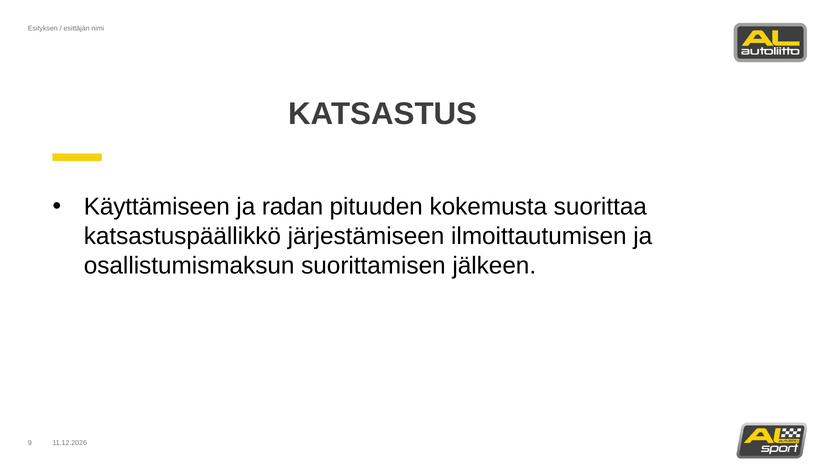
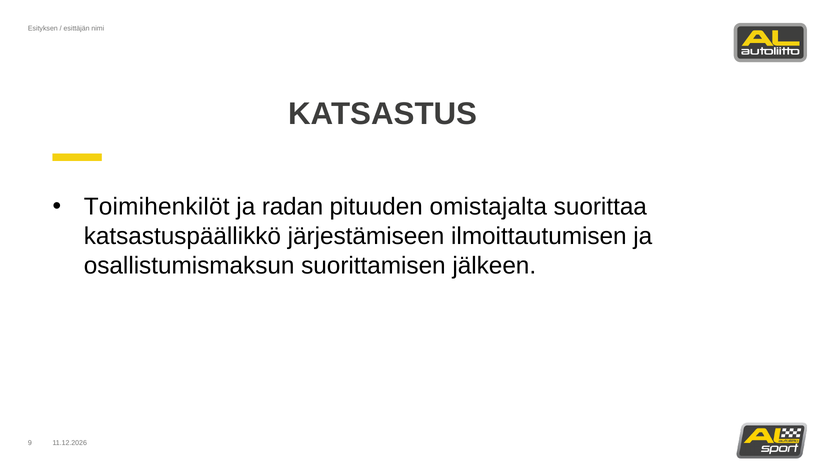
Käyttämiseen: Käyttämiseen -> Toimihenkilöt (157, 207)
kokemusta: kokemusta -> omistajalta (488, 207)
